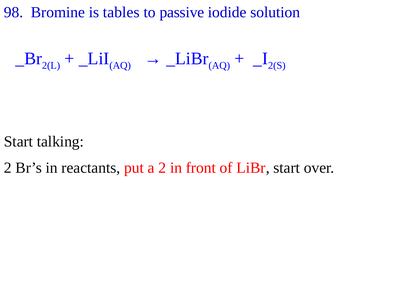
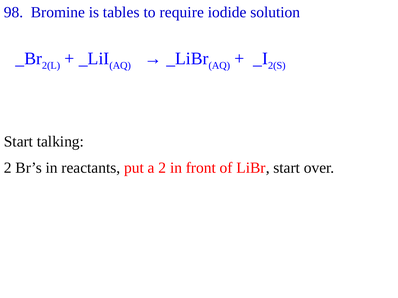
passive: passive -> require (182, 12)
